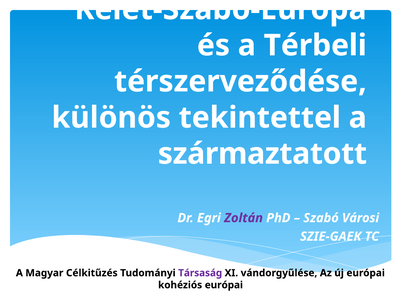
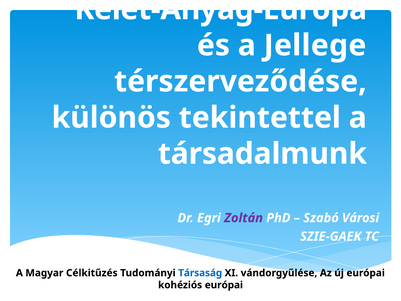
Kelet-Szabó-Európa: Kelet-Szabó-Európa -> Kelet-Anyag-Európa (221, 9)
Térbeli: Térbeli -> Jellege (315, 45)
származtatott: származtatott -> társadalmunk (262, 154)
Társaság colour: purple -> blue (200, 273)
